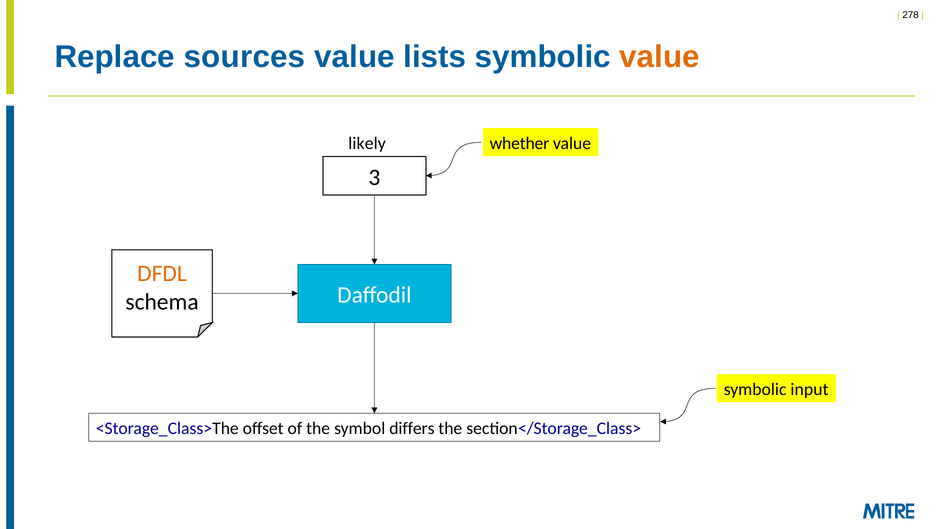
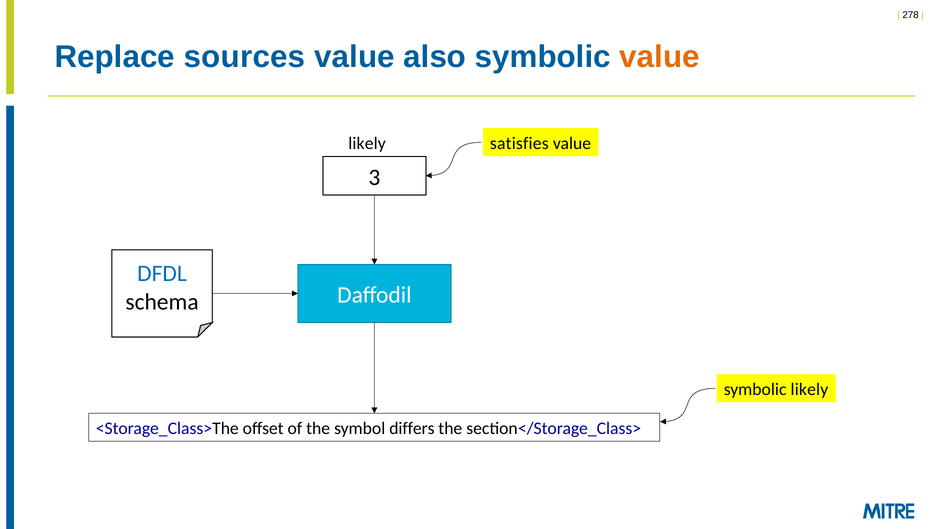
lists: lists -> also (435, 57)
whether: whether -> satisfies (519, 143)
DFDL colour: orange -> blue (162, 274)
symbolic input: input -> likely (809, 390)
